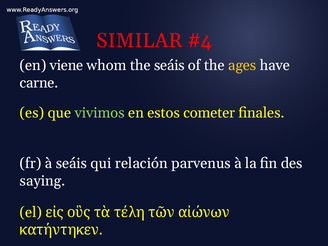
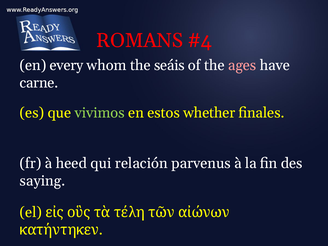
SIMILAR: SIMILAR -> ROMANS (140, 40)
viene: viene -> every (66, 65)
ages colour: yellow -> pink (242, 65)
cometer: cometer -> whether (209, 113)
à seáis: seáis -> heed (71, 163)
